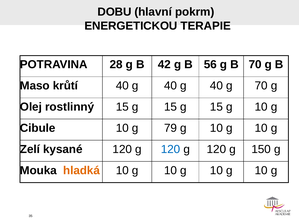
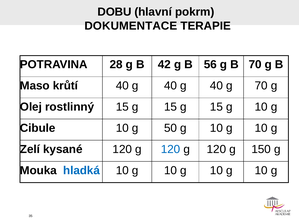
ENERGETICKOU: ENERGETICKOU -> DOKUMENTACE (131, 26)
79: 79 -> 50 (171, 128)
hladká colour: orange -> blue (82, 171)
